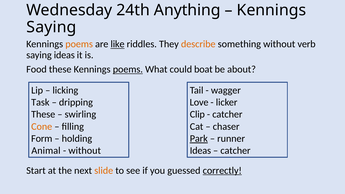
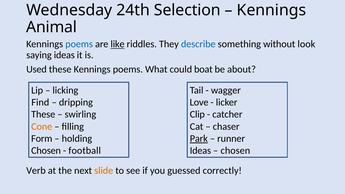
Anything: Anything -> Selection (187, 10)
Saying: Saying -> Animal (52, 27)
poems colour: orange -> blue (79, 44)
describe colour: orange -> blue (198, 44)
verb: verb -> look (306, 44)
Food: Food -> Used (37, 69)
poems underline: present -> none (128, 69)
Task: Task -> Find (40, 102)
Animal: Animal -> Chosen (46, 151)
without: without -> football (85, 151)
catcher: catcher -> chosen (235, 151)
Start: Start -> Verb (36, 170)
correctly underline: present -> none (222, 170)
